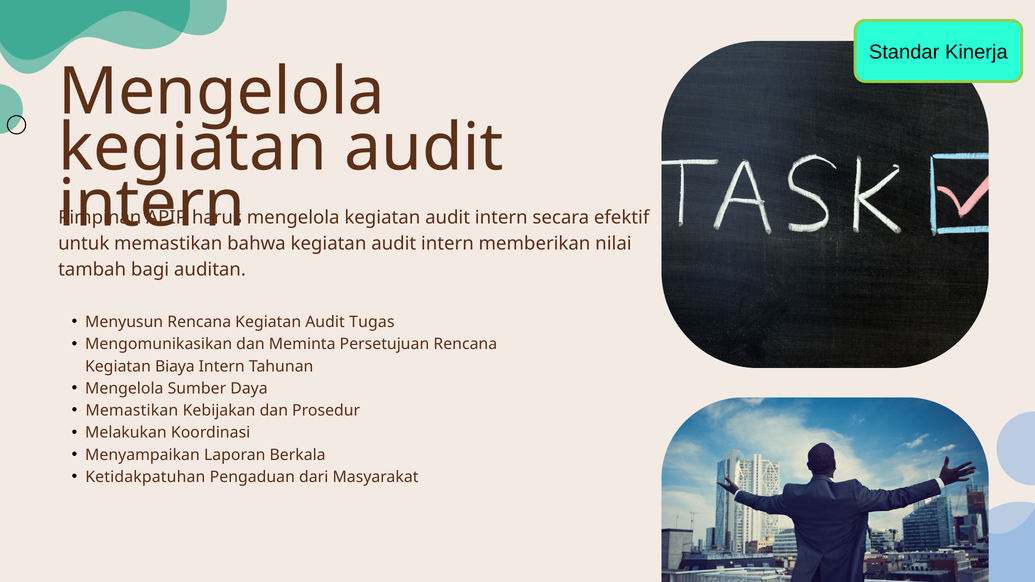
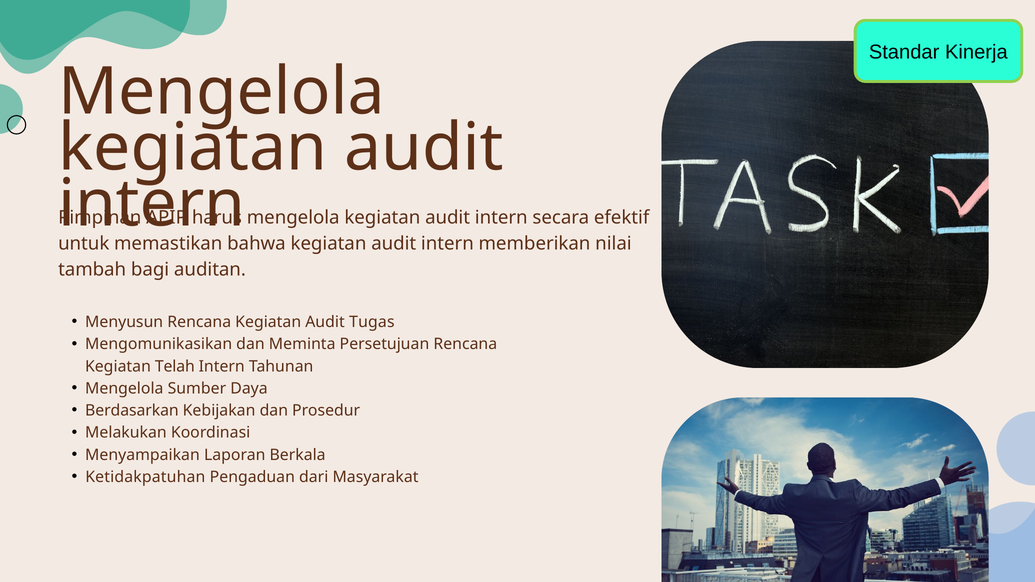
Biaya: Biaya -> Telah (175, 367)
Memastikan: Memastikan -> Berdasarkan (132, 411)
